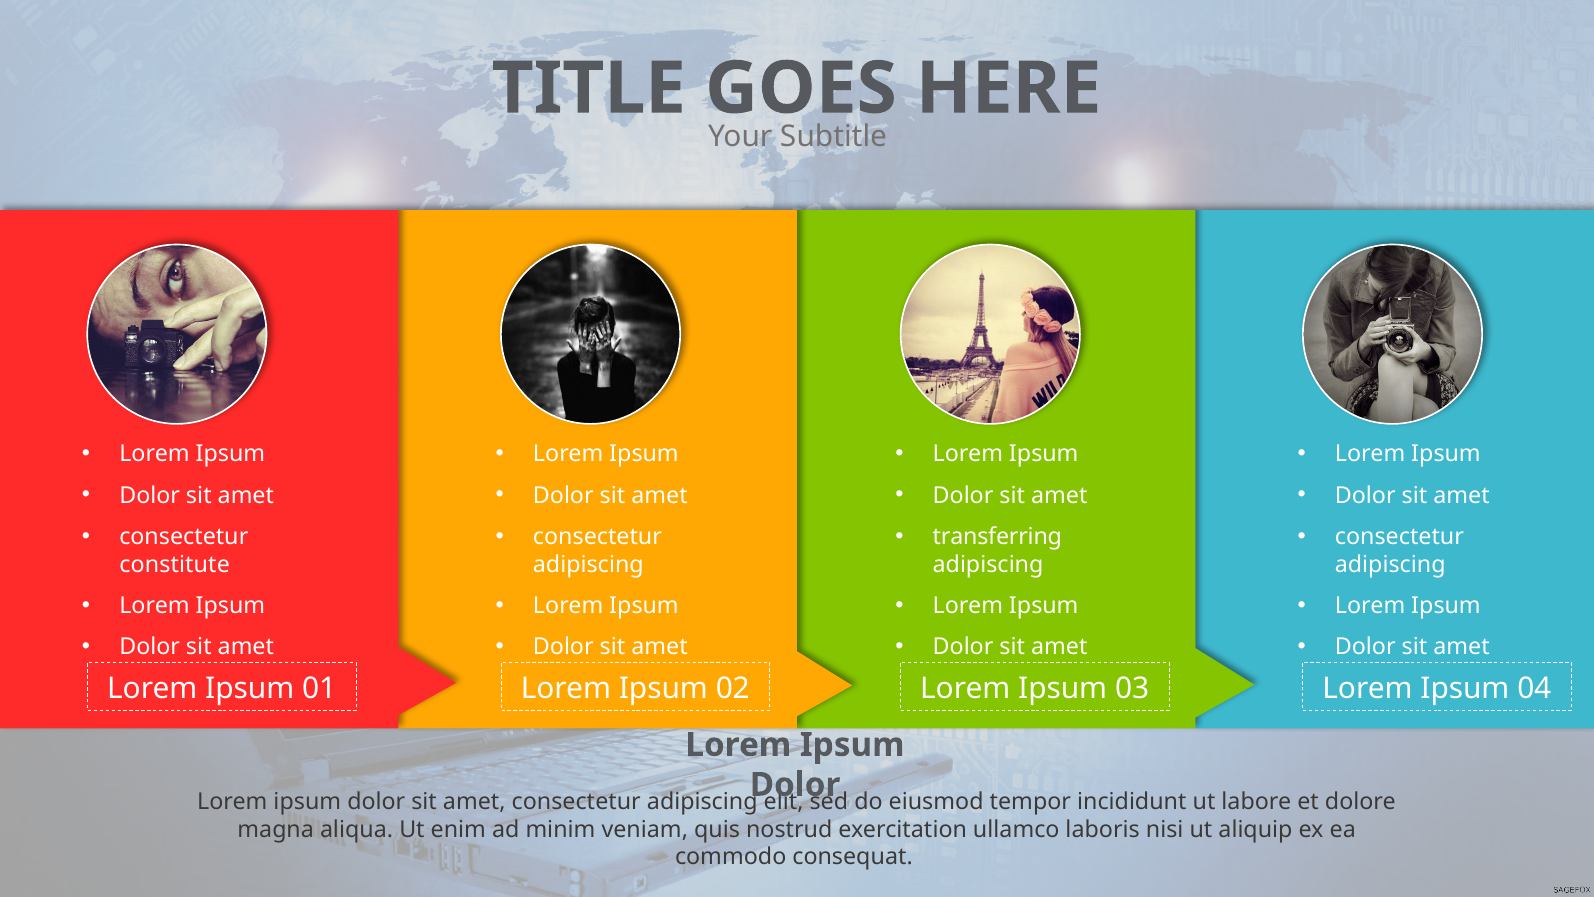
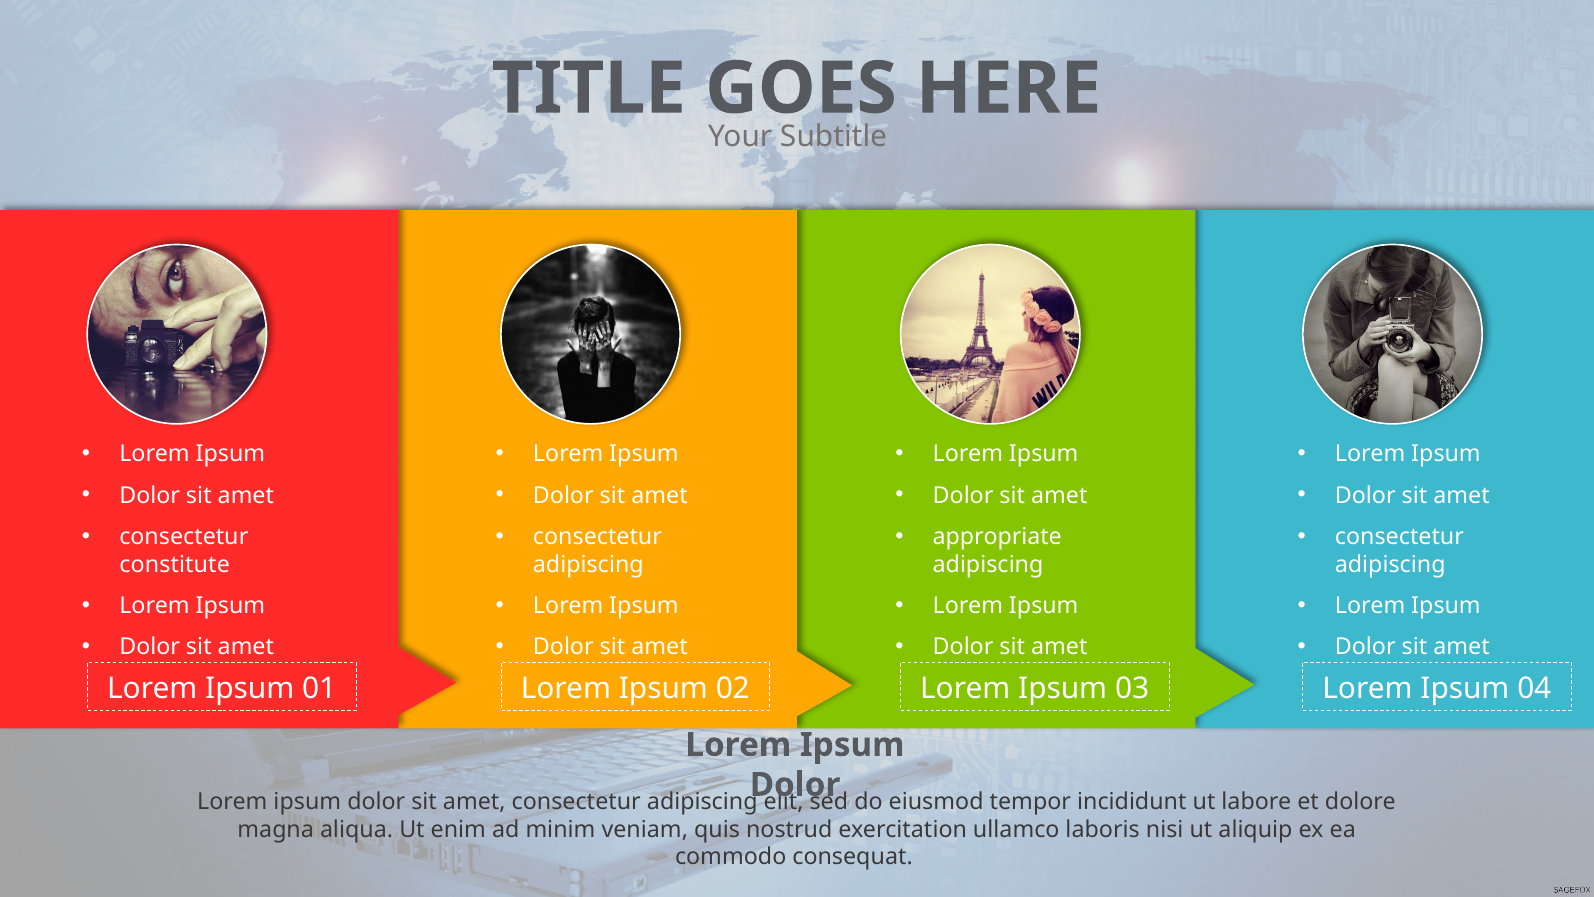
transferring: transferring -> appropriate (997, 536)
